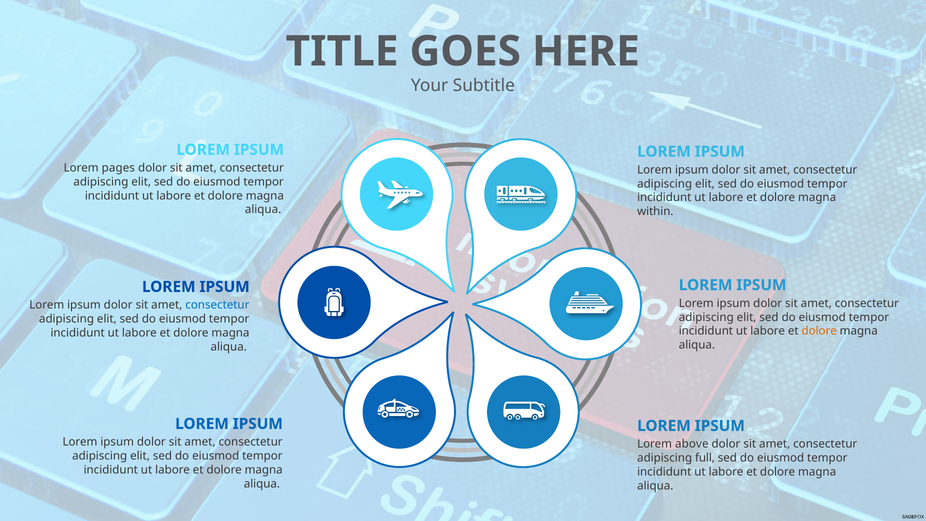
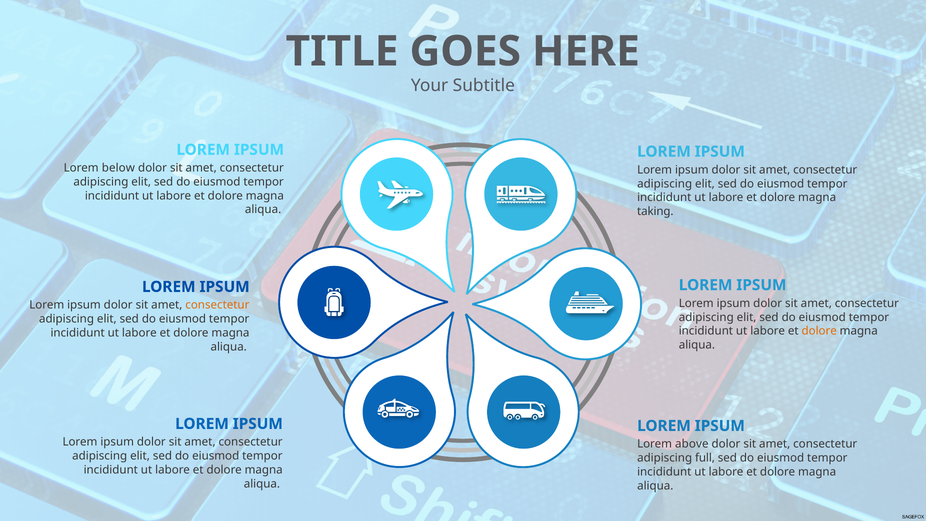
pages: pages -> below (118, 168)
within: within -> taking (655, 212)
consectetur colour: blue -> orange (217, 305)
